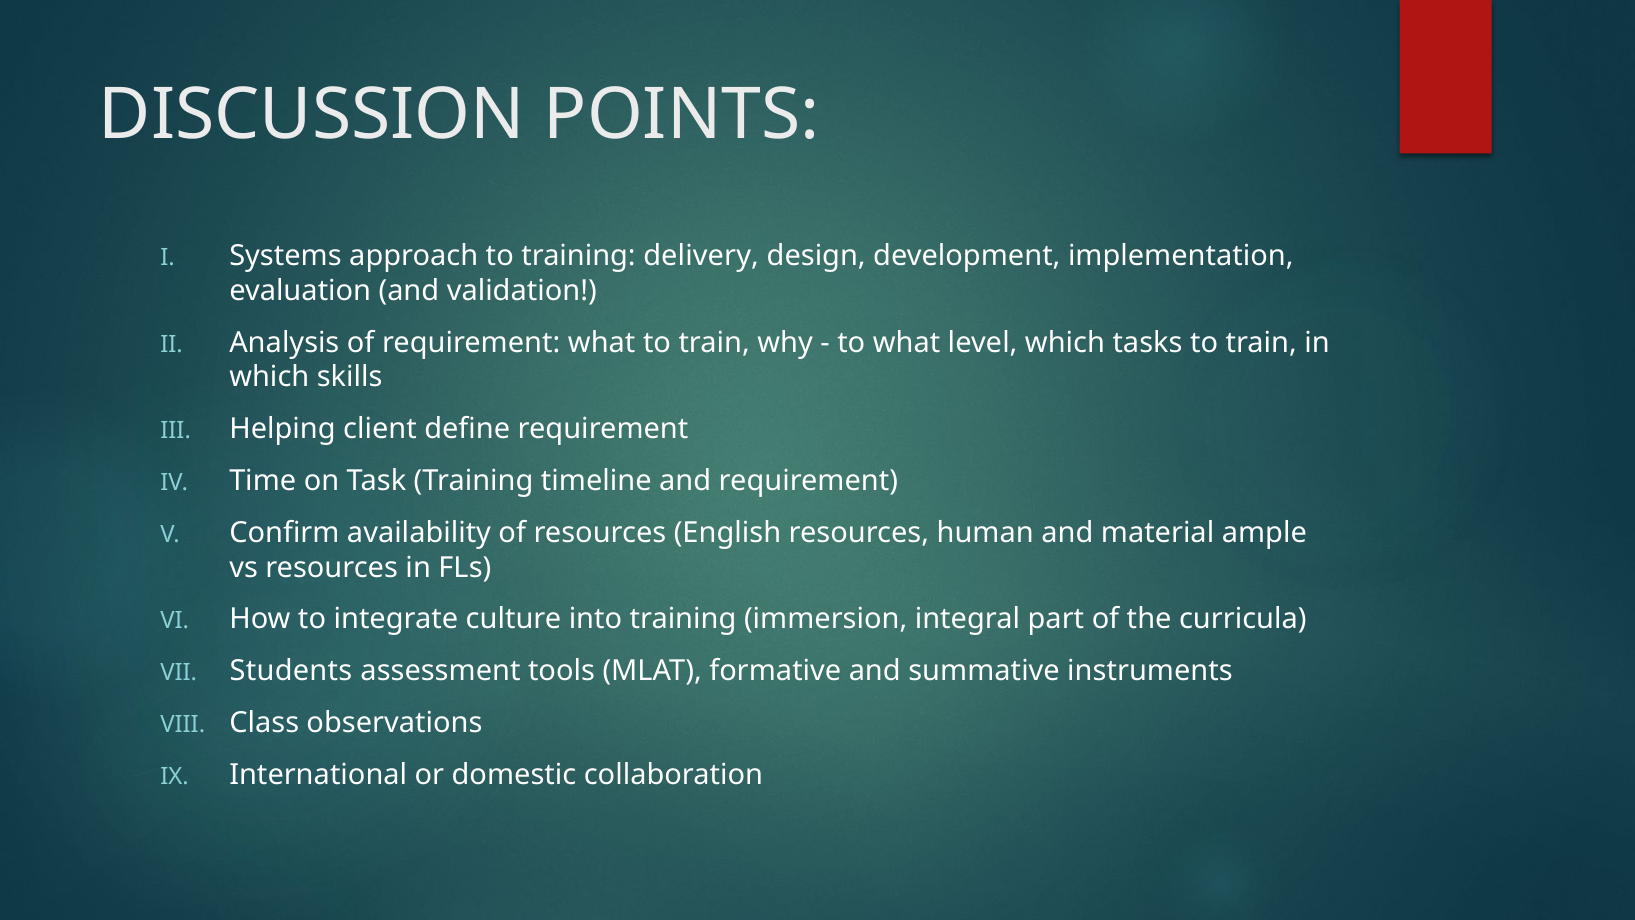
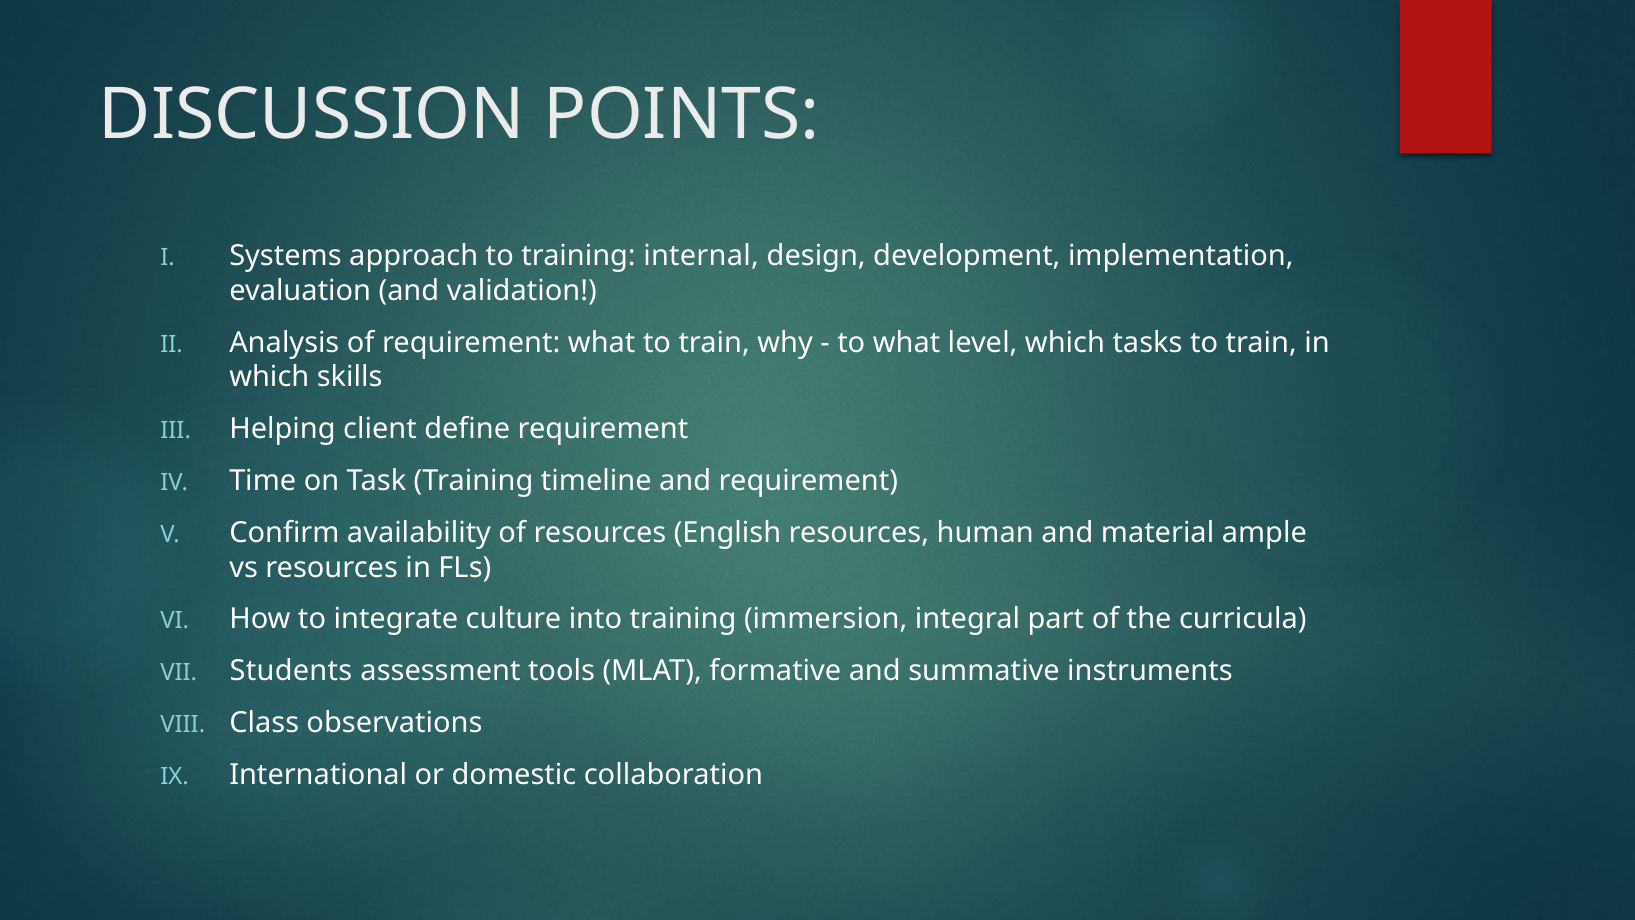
delivery: delivery -> internal (701, 256)
